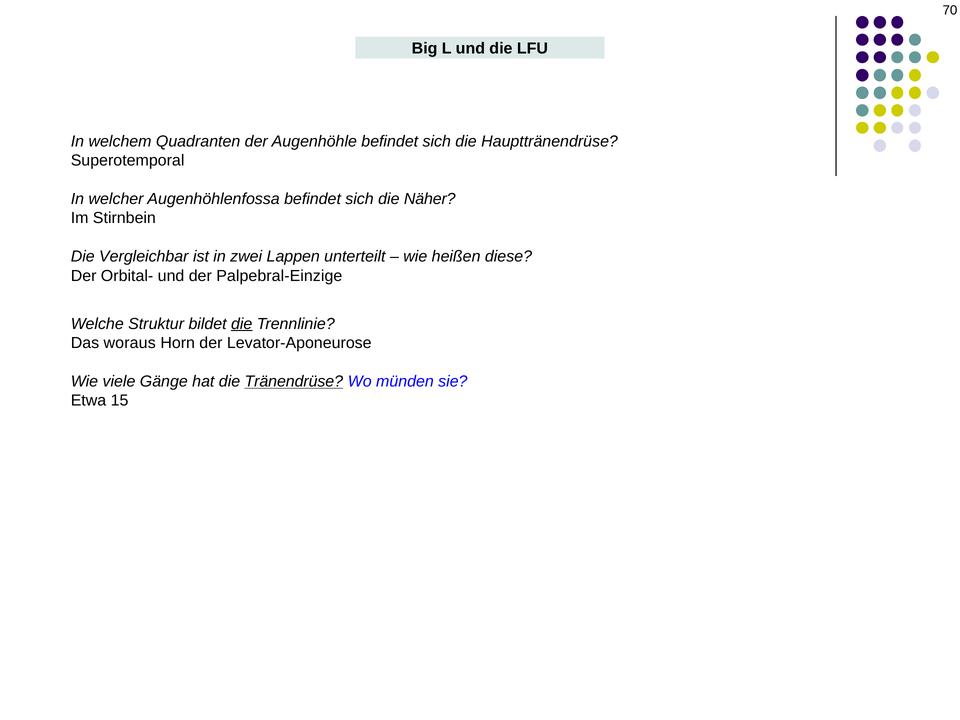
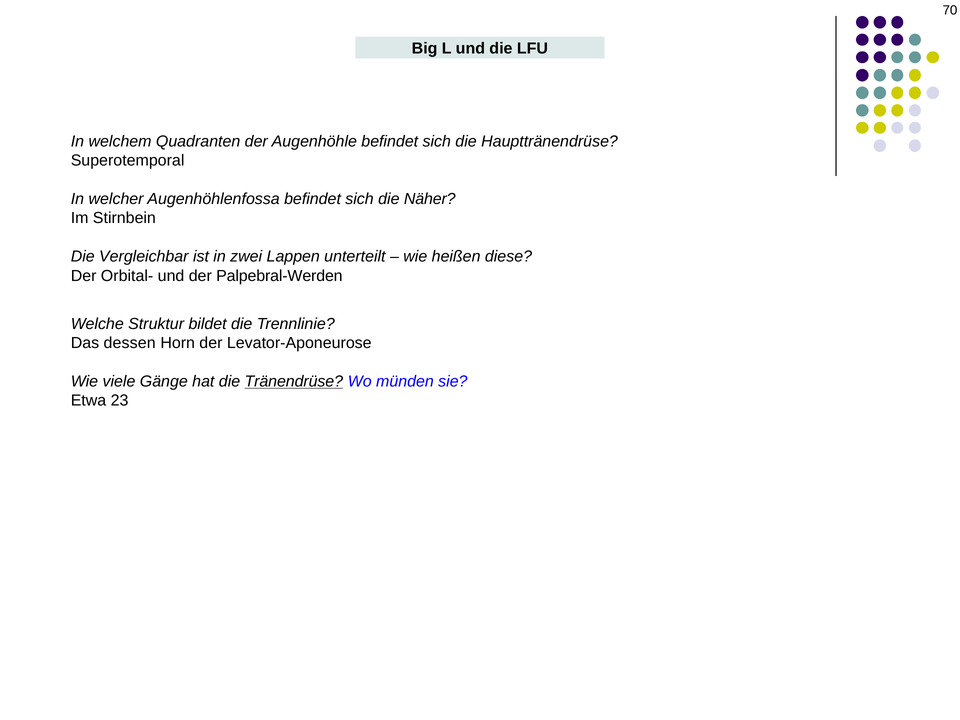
Palpebral-Einzige: Palpebral-Einzige -> Palpebral-Werden (279, 276)
die underline: present -> none (242, 324)
woraus: woraus -> dessen (130, 343)
15: 15 -> 23 (120, 401)
